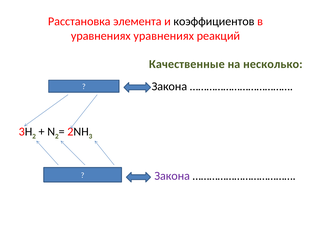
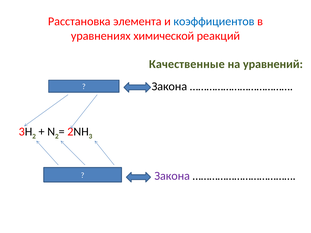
коэффициентов colour: black -> blue (214, 22)
уравнениях уравнениях: уравнениях -> химической (164, 36)
несколько: несколько -> уравнений (273, 64)
